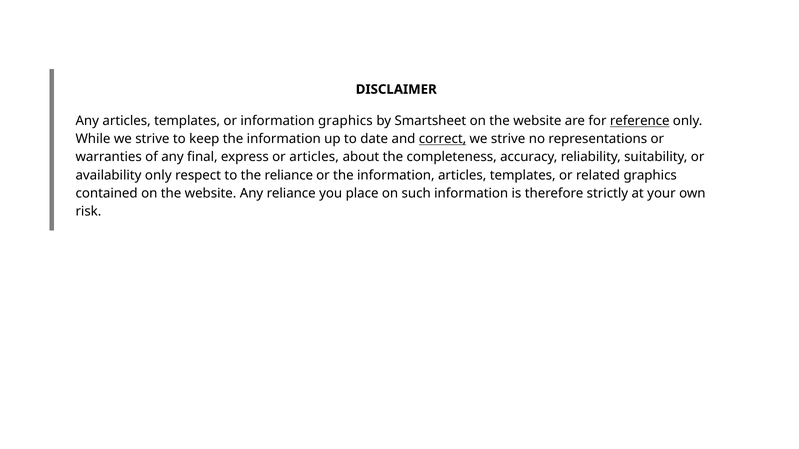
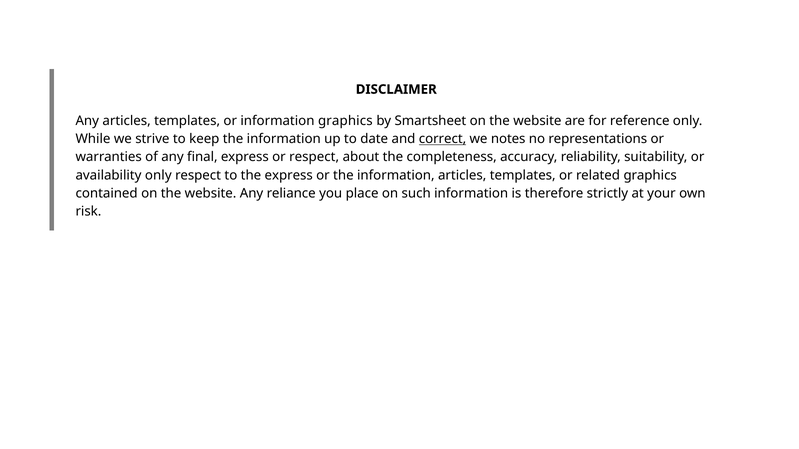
reference underline: present -> none (640, 121)
strive: strive -> notes (508, 139)
or articles: articles -> respect (314, 157)
the reliance: reliance -> express (289, 175)
